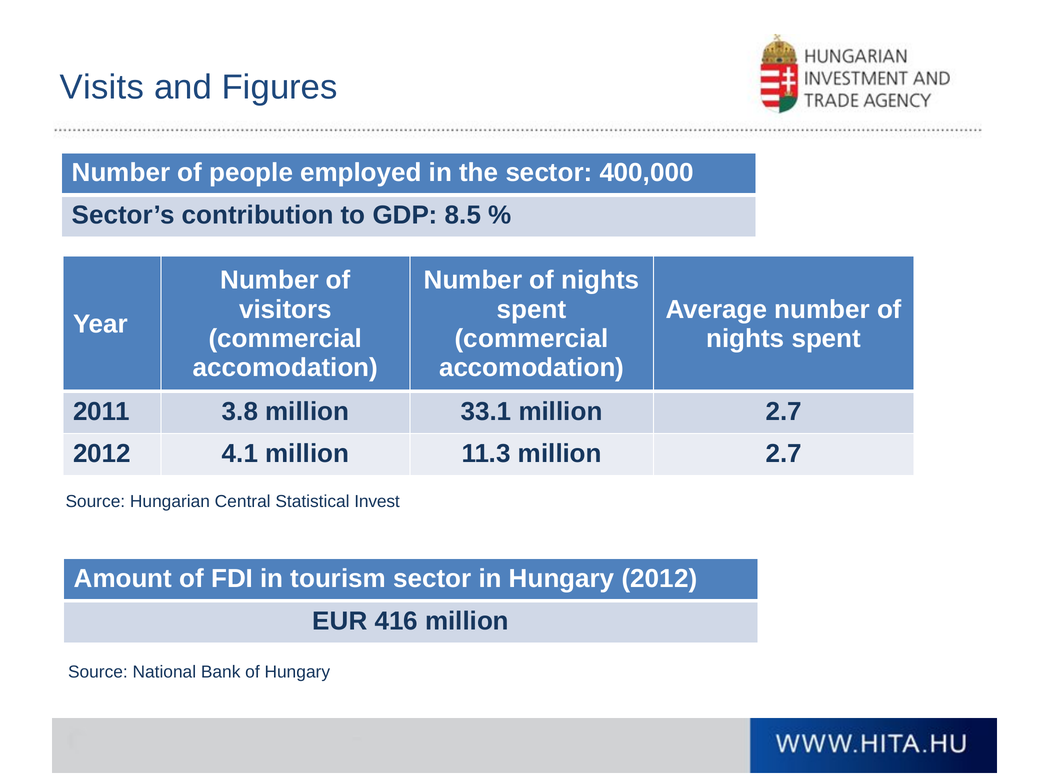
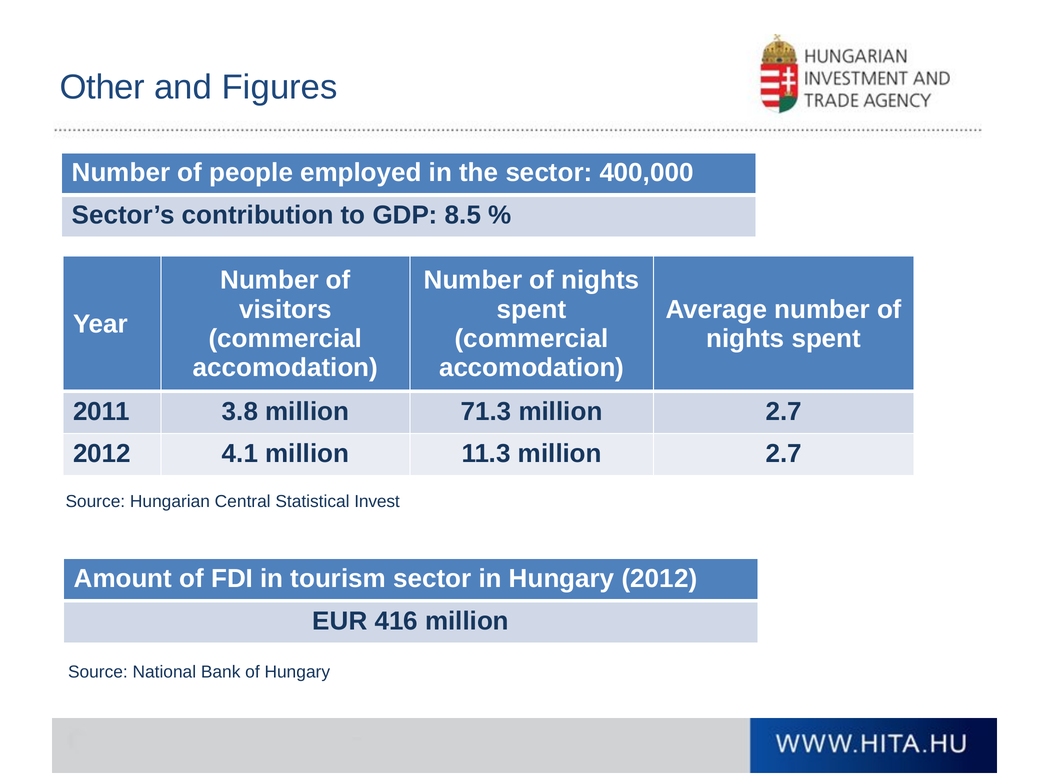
Visits: Visits -> Other (102, 87)
33.1: 33.1 -> 71.3 (486, 412)
